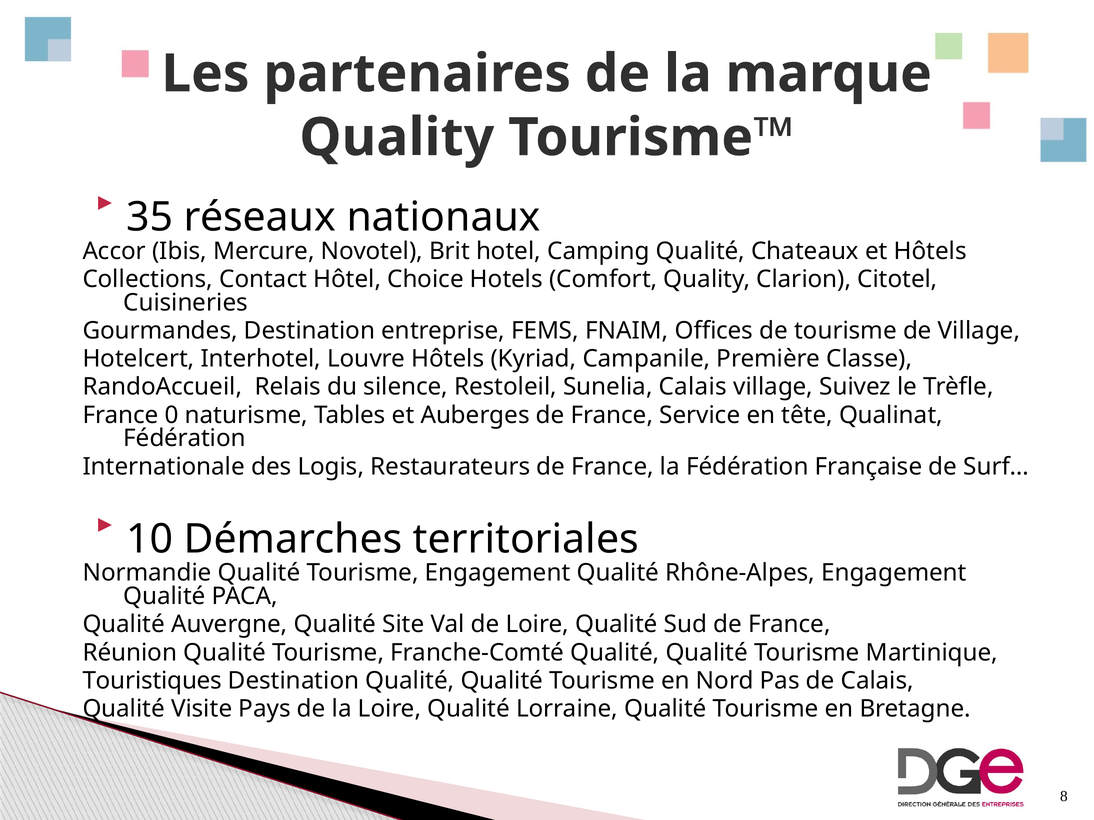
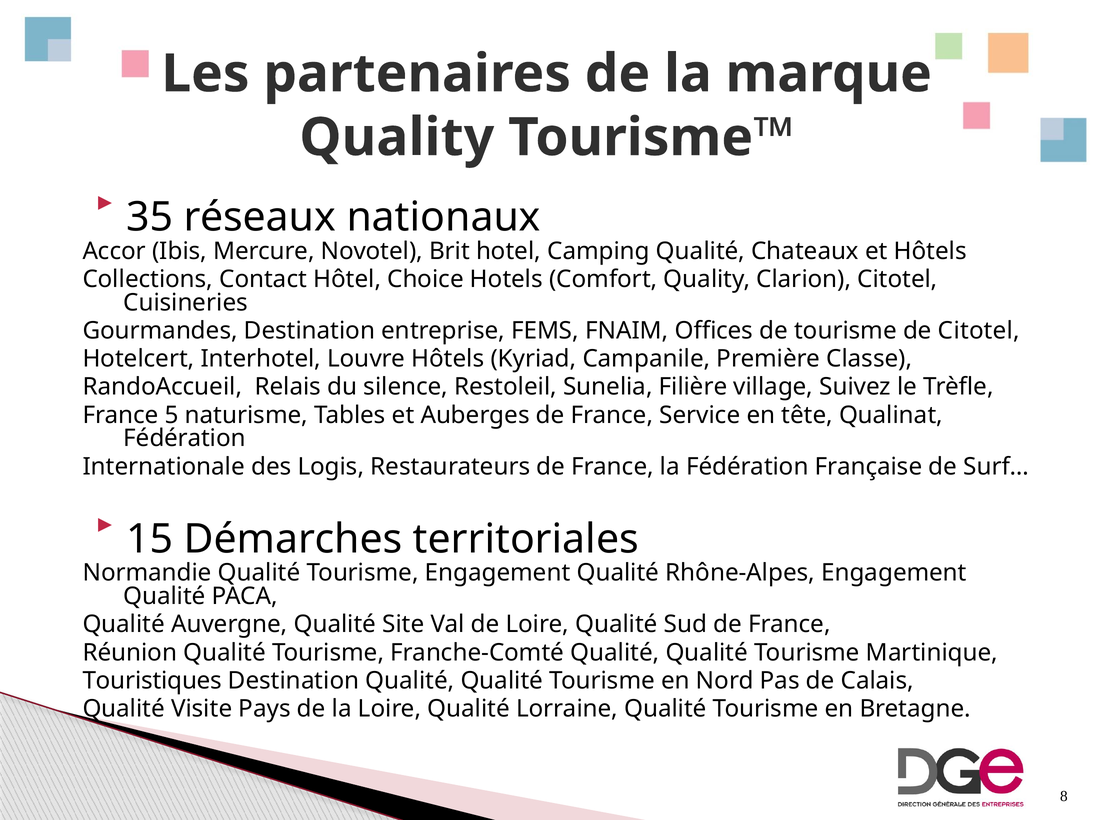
de Village: Village -> Citotel (979, 331)
Sunelia Calais: Calais -> Filière (693, 387)
0: 0 -> 5 (172, 415)
10: 10 -> 15 (150, 540)
